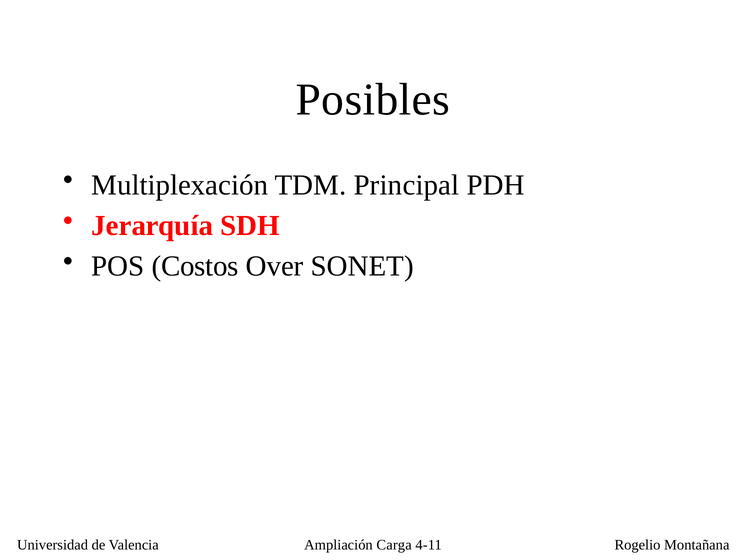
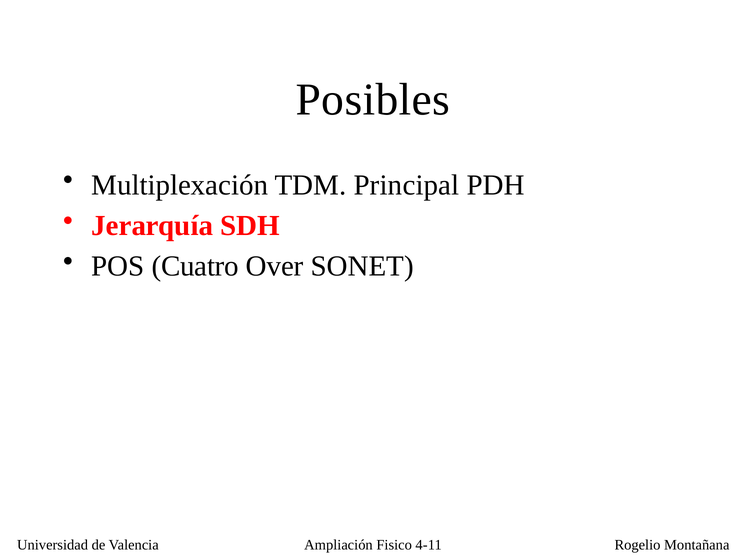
Costos: Costos -> Cuatro (195, 266)
Carga: Carga -> Fisico (394, 545)
